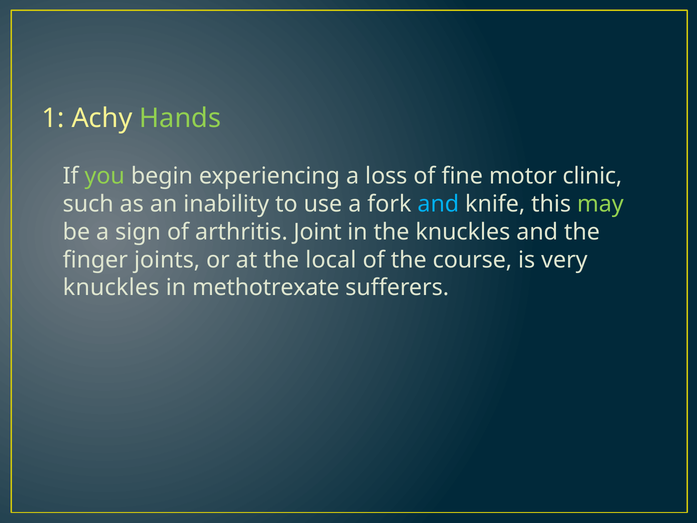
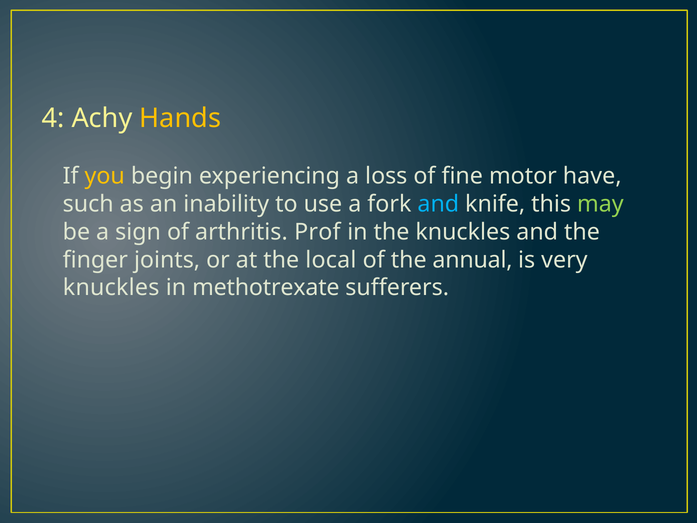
1: 1 -> 4 (53, 118)
Hands colour: light green -> yellow (180, 118)
you colour: light green -> yellow (105, 176)
clinic: clinic -> have (592, 176)
Joint: Joint -> Prof (317, 232)
course: course -> annual (472, 260)
